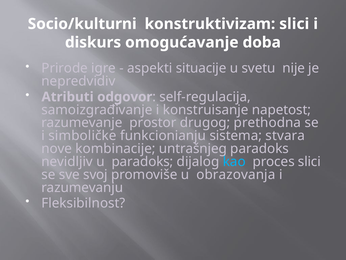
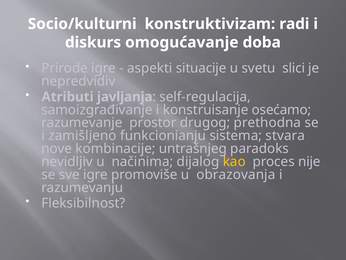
konstruktivizam slici: slici -> radi (294, 24)
nije: nije -> slici (294, 68)
odgovor: odgovor -> javljanja (125, 97)
napetost: napetost -> osećamo (281, 110)
simboličke: simboličke -> zamišljeno (82, 135)
u paradoks: paradoks -> načinima (142, 161)
kao colour: light blue -> yellow (234, 161)
proces slici: slici -> nije (309, 161)
sve svoj: svoj -> igre (95, 174)
